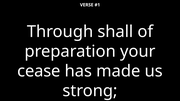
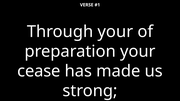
Through shall: shall -> your (115, 32)
